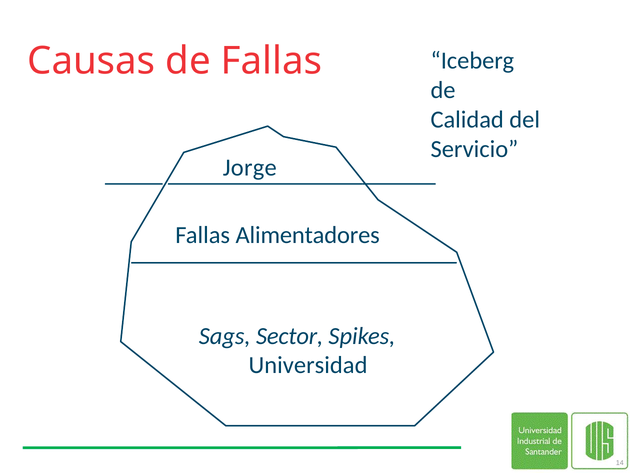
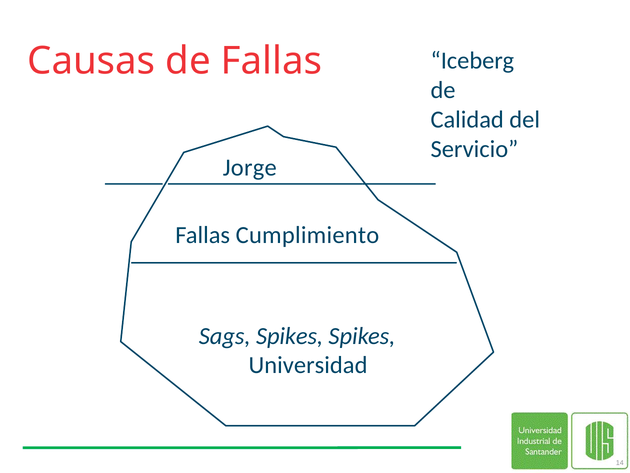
Alimentadores: Alimentadores -> Cumplimiento (307, 235)
Sags Sector: Sector -> Spikes (290, 336)
